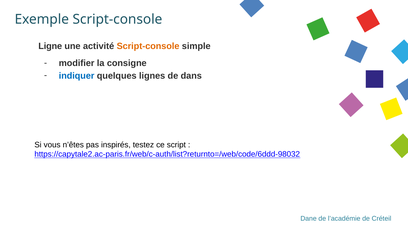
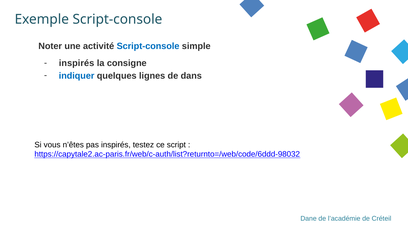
Ligne: Ligne -> Noter (50, 46)
Script-console colour: orange -> blue (148, 46)
modifier: modifier -> inspirés (77, 63)
